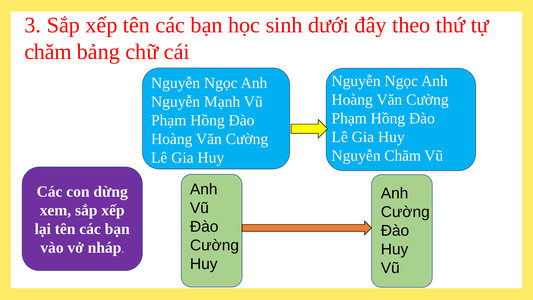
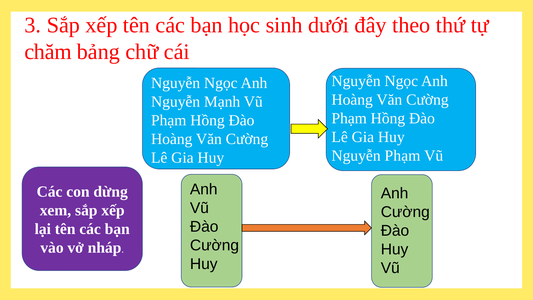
Nguyễn Chăm: Chăm -> Phạm (402, 156)
